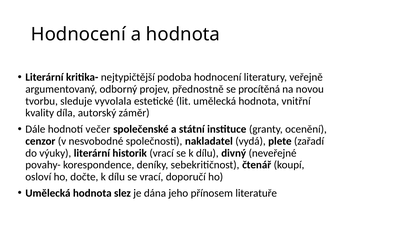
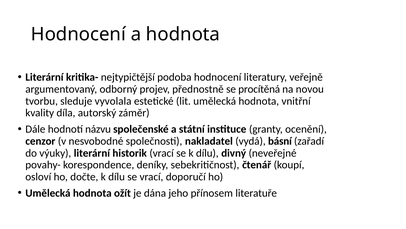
večer: večer -> názvu (98, 129)
plete: plete -> básní (280, 141)
slez: slez -> ožít (122, 193)
